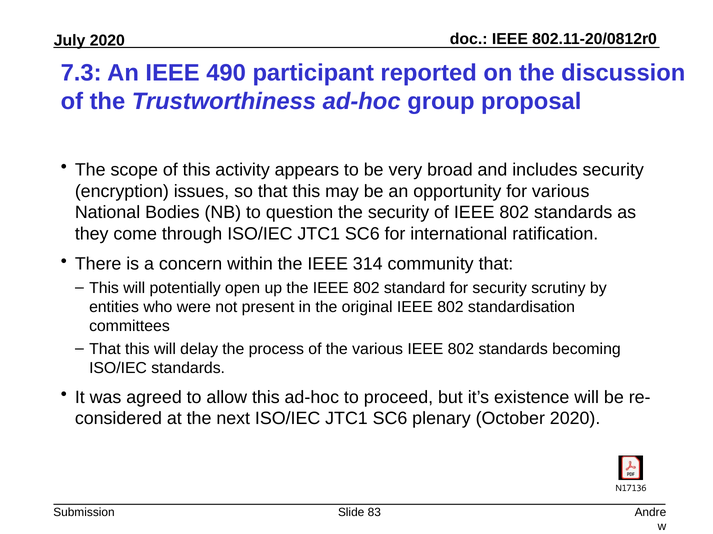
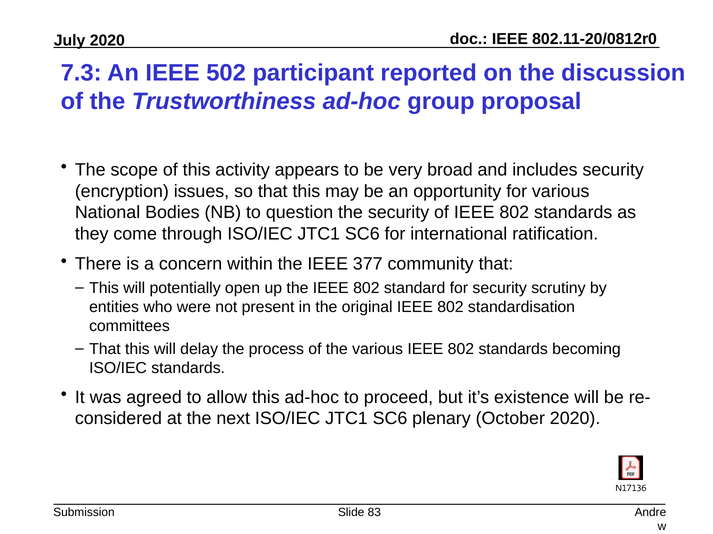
490: 490 -> 502 (226, 73)
314: 314 -> 377 (368, 264)
